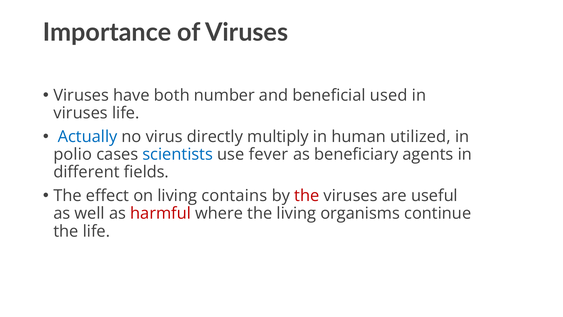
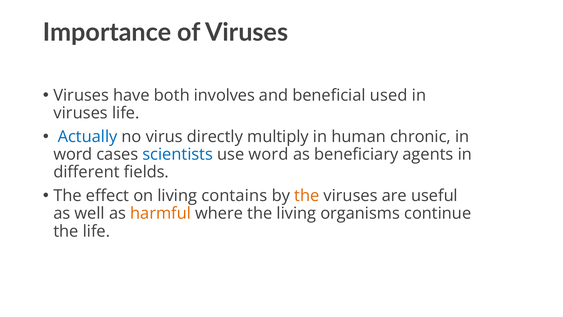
number: number -> involves (224, 95)
utilized: utilized -> chronic (420, 137)
polio: polio -> word (73, 154)
use fever: fever -> word (269, 154)
the colour: red -> orange (307, 196)
harmful colour: red -> orange (161, 213)
